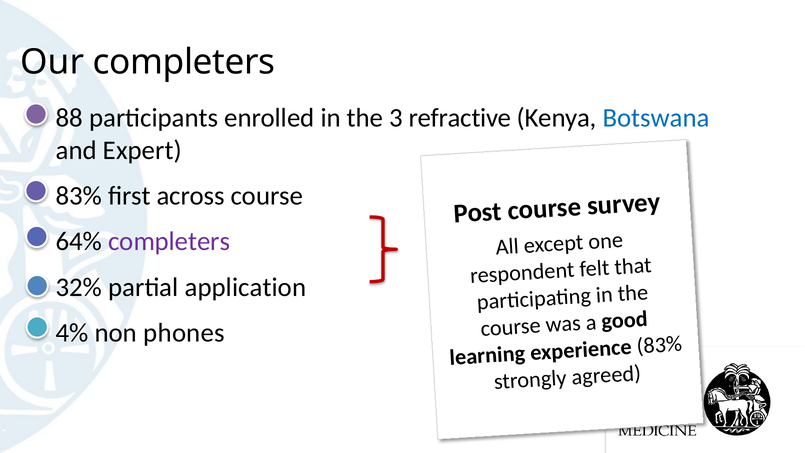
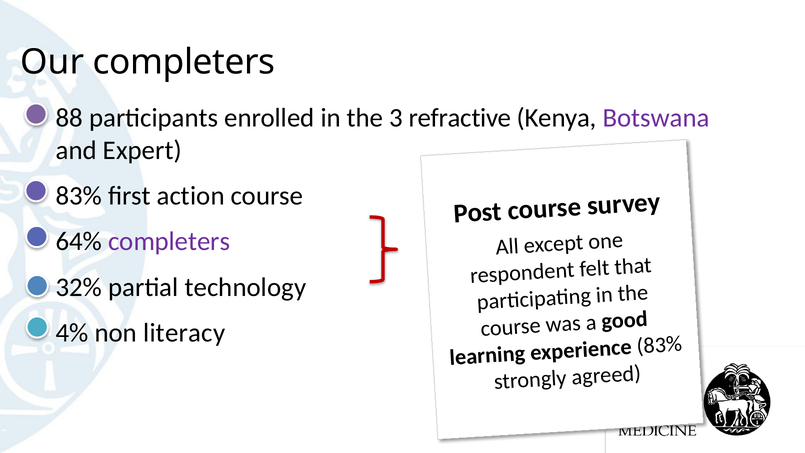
Botswana colour: blue -> purple (656, 118)
across: across -> action (191, 196)
application: application -> technology (245, 287)
phones: phones -> literacy (184, 333)
